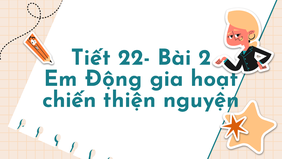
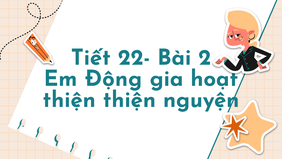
chiến: chiến -> thiện (69, 99)
